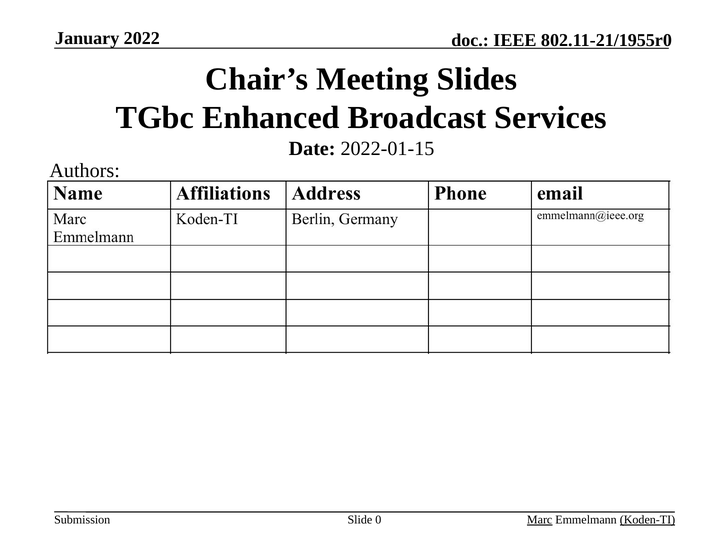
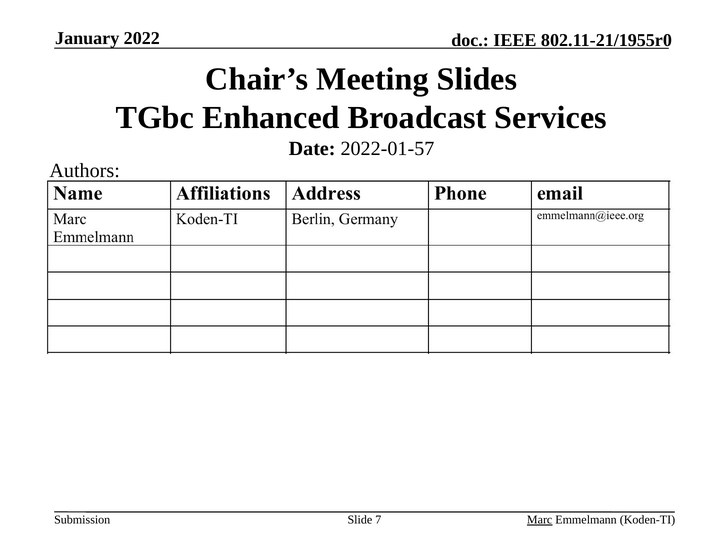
2022-01-15: 2022-01-15 -> 2022-01-57 (387, 149)
0: 0 -> 7 (378, 520)
Koden-TI underline: present -> none (647, 520)
